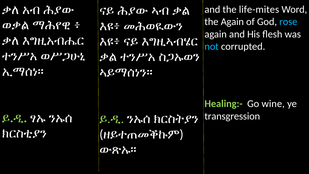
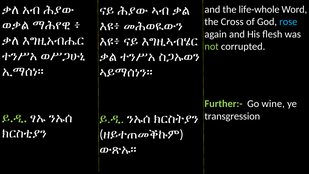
life-mites: life-mites -> life-whole (259, 9)
the Again: Again -> Cross (232, 22)
not colour: light blue -> light green (212, 46)
Healing:-: Healing:- -> Further:- (223, 104)
